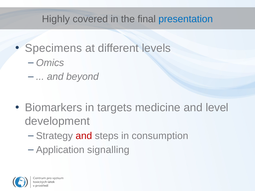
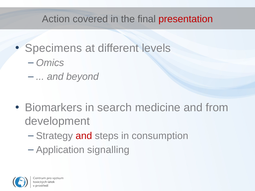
Highly: Highly -> Action (56, 19)
presentation colour: blue -> red (186, 19)
targets: targets -> search (115, 108)
level: level -> from (217, 108)
